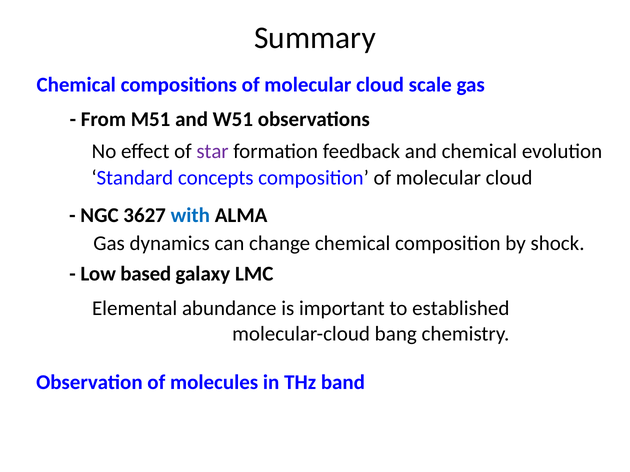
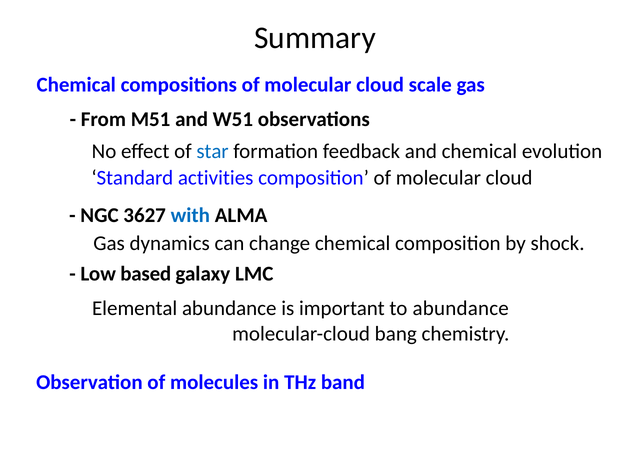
star colour: purple -> blue (213, 151)
concepts: concepts -> activities (216, 178)
to established: established -> abundance (461, 309)
